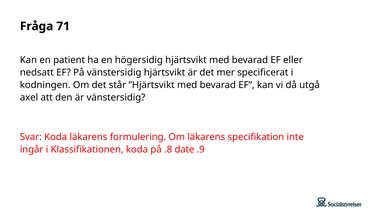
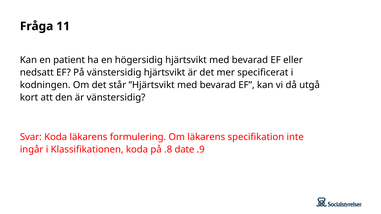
71: 71 -> 11 (63, 26)
axel: axel -> kort (29, 98)
